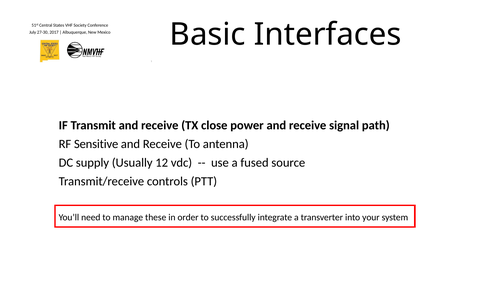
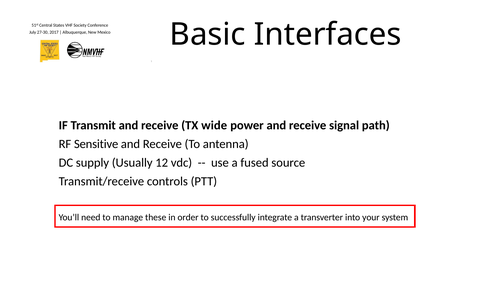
close: close -> wide (214, 125)
